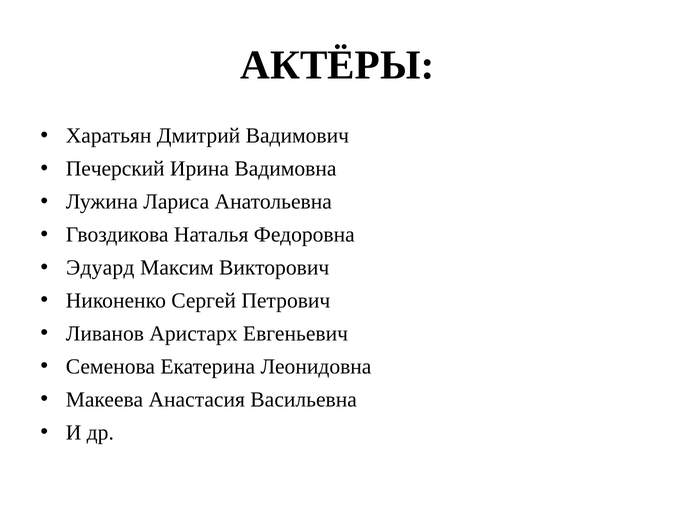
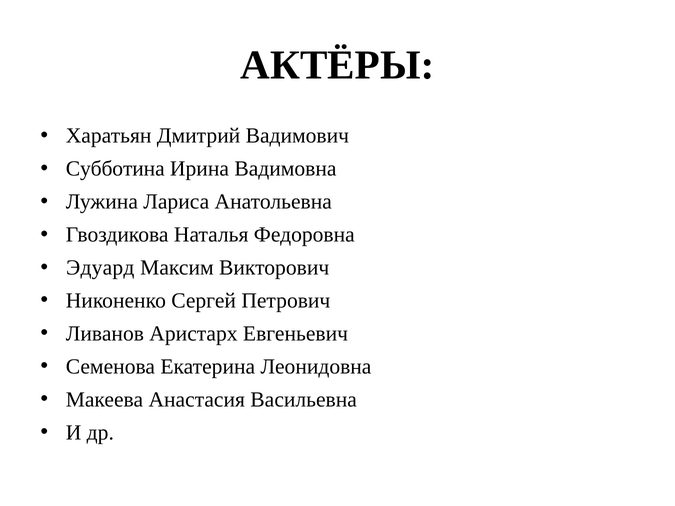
Печерский: Печерский -> Субботина (115, 169)
